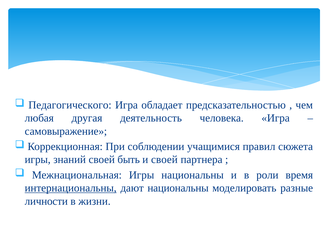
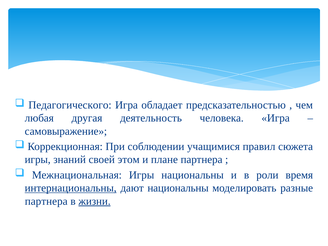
быть: быть -> этом (129, 160)
и своей: своей -> плане (164, 160)
личности: личности -> партнера (46, 201)
жизни underline: none -> present (94, 201)
